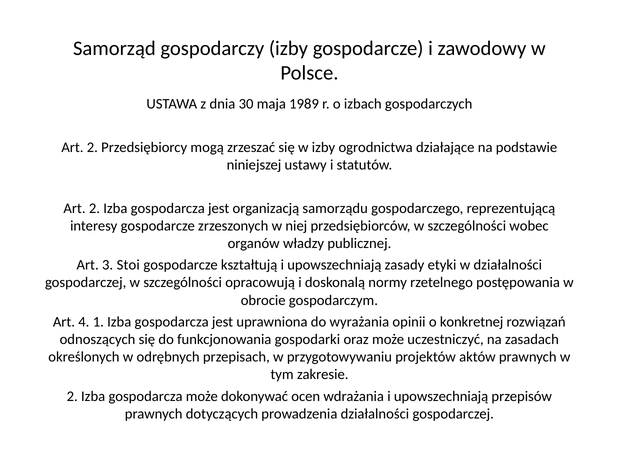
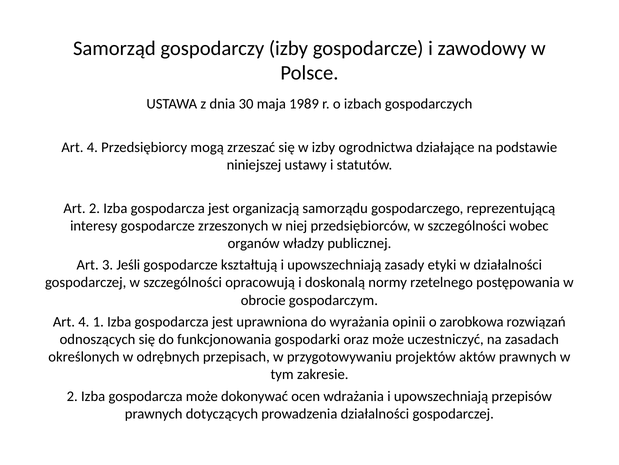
2: 2 -> 4 (92, 147)
Stoi: Stoi -> Jeśli (128, 265)
konkretnej: konkretnej -> zarobkowa (472, 321)
